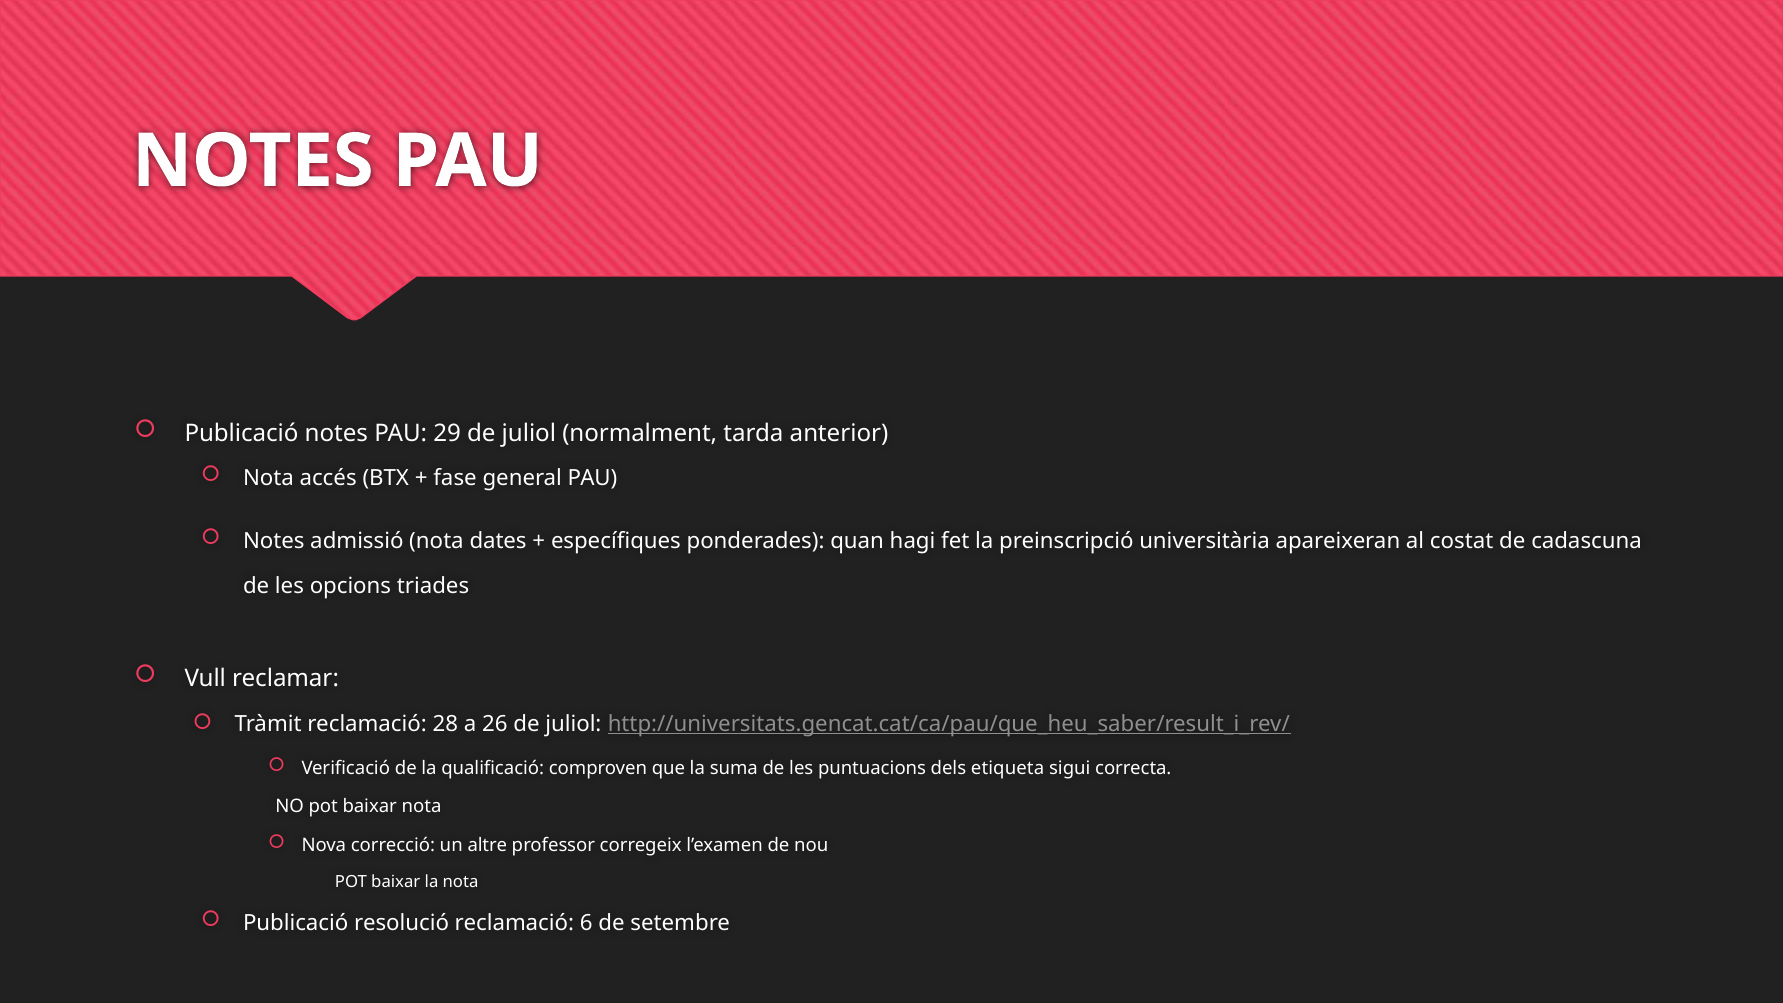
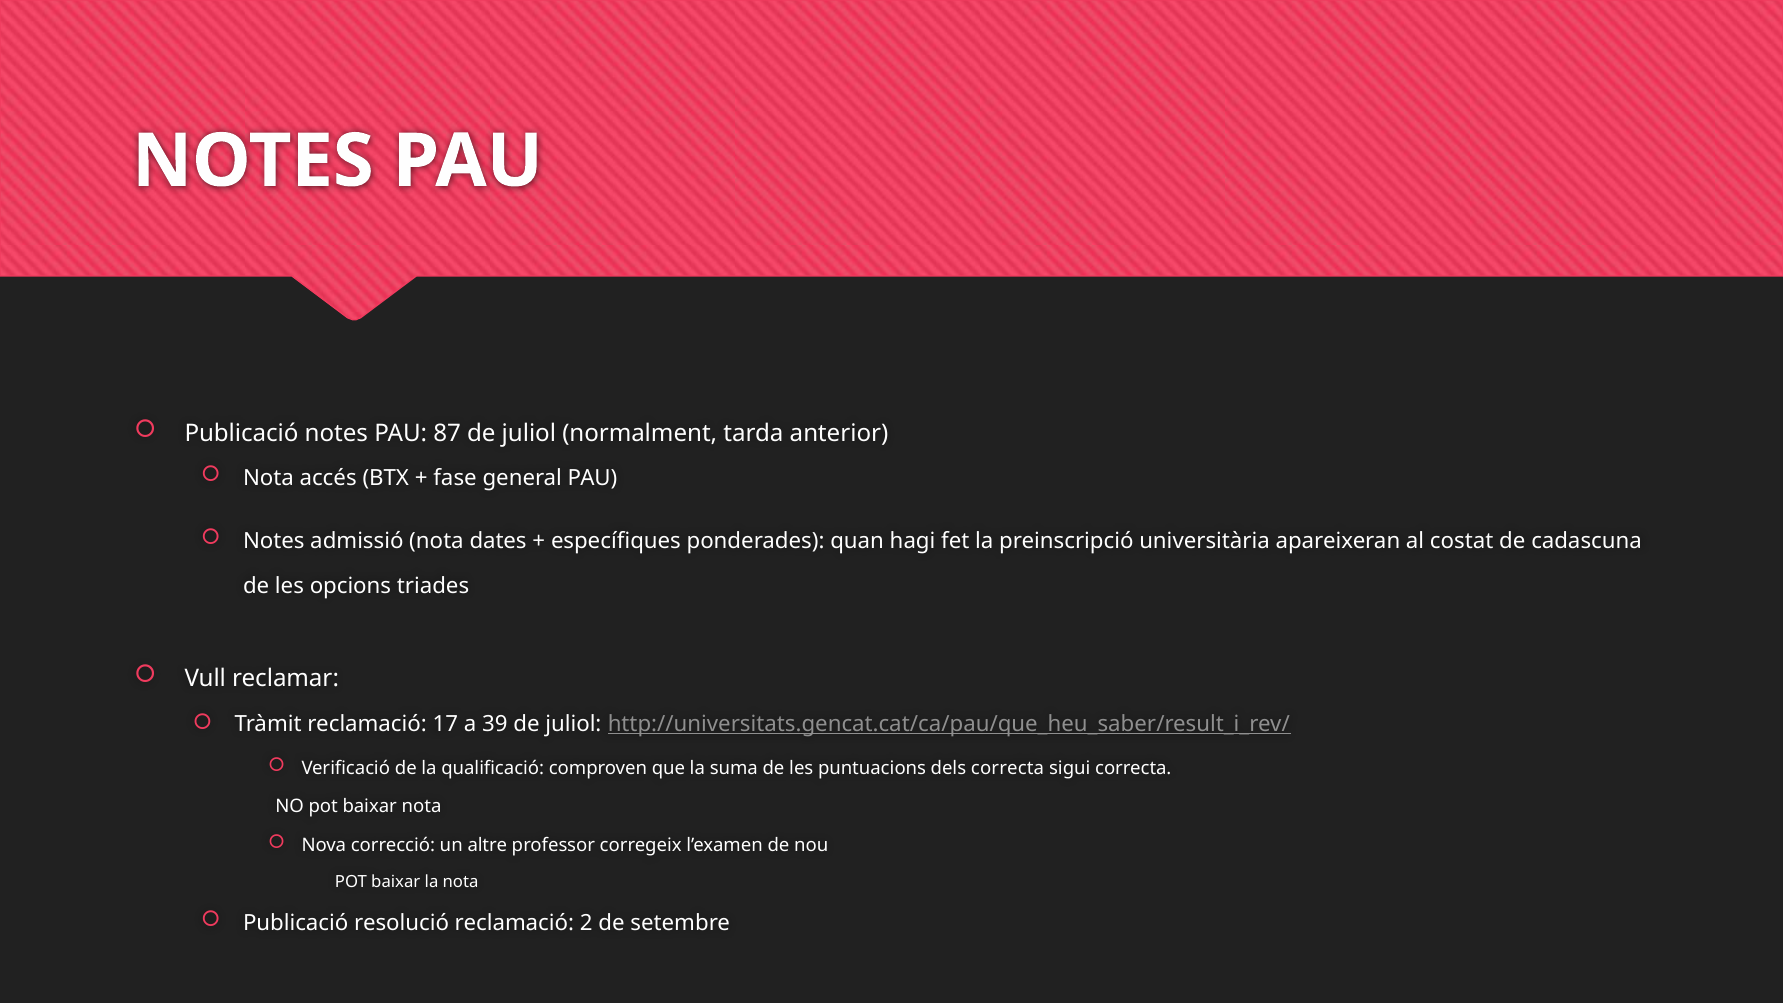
29: 29 -> 87 (447, 433)
28: 28 -> 17 (445, 724)
26: 26 -> 39 (495, 724)
dels etiqueta: etiqueta -> correcta (1008, 768)
6: 6 -> 2 (586, 923)
